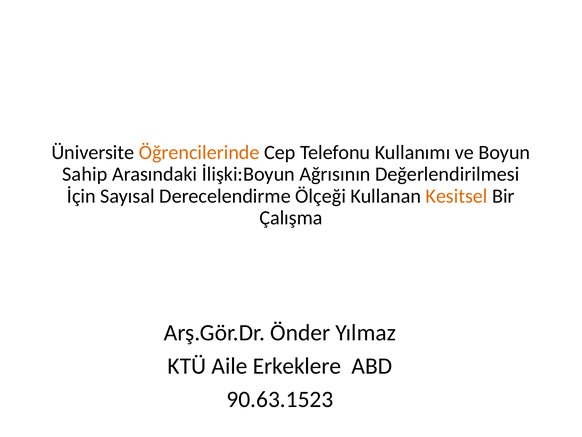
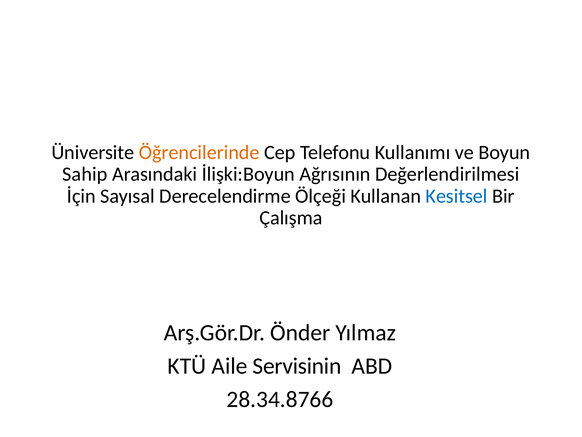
Kesitsel colour: orange -> blue (457, 196)
Erkeklere: Erkeklere -> Servisinin (297, 366)
90.63.1523: 90.63.1523 -> 28.34.8766 (280, 399)
